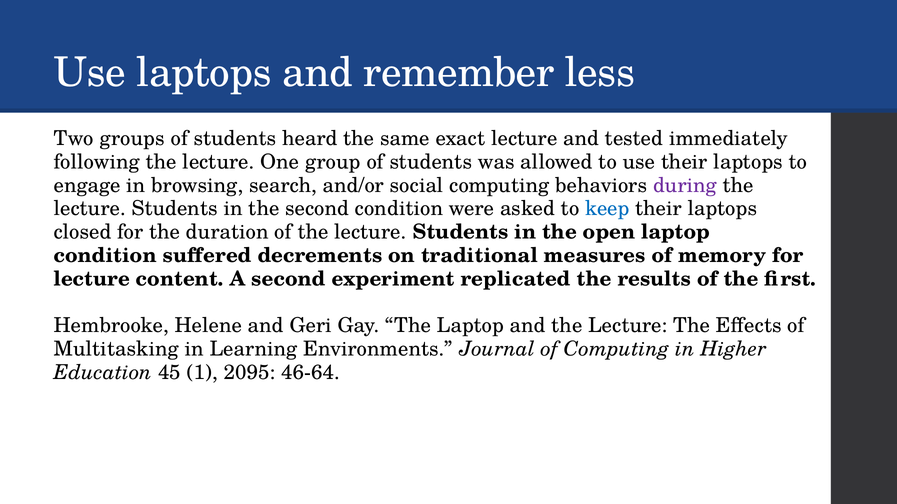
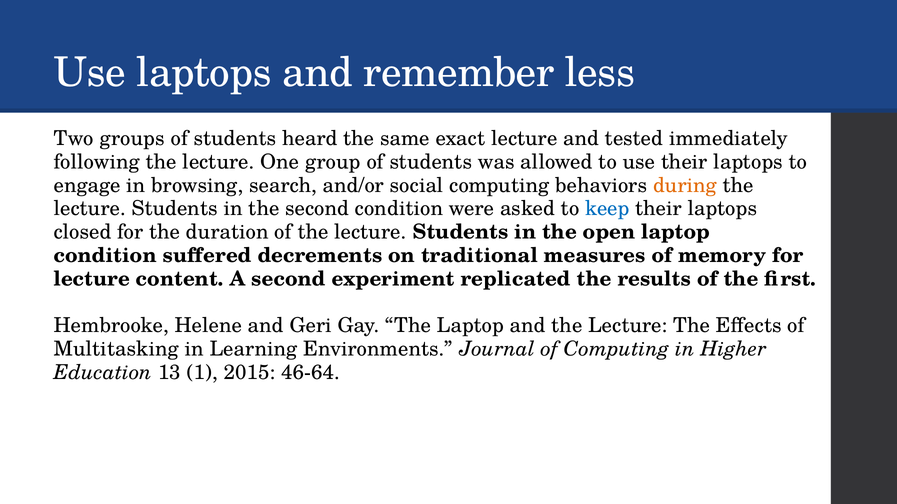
during colour: purple -> orange (685, 186)
45: 45 -> 13 (169, 373)
2095: 2095 -> 2015 (250, 373)
